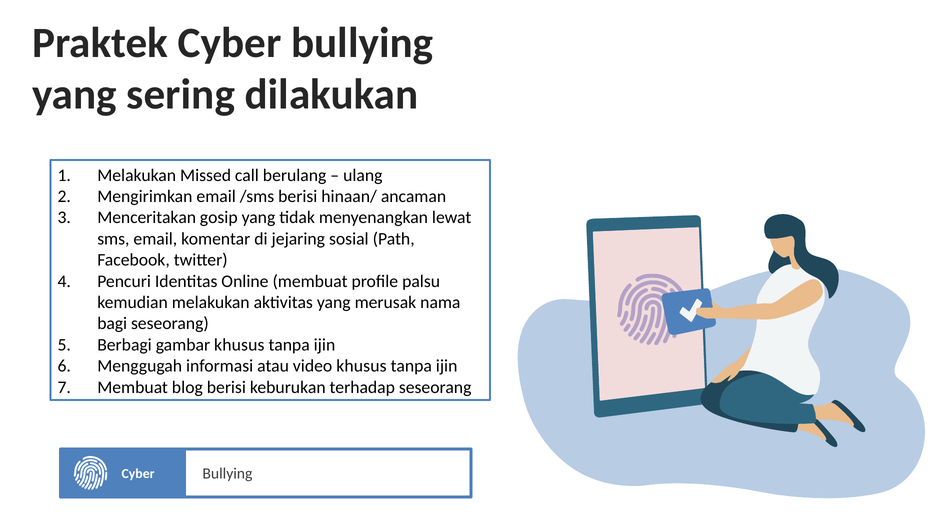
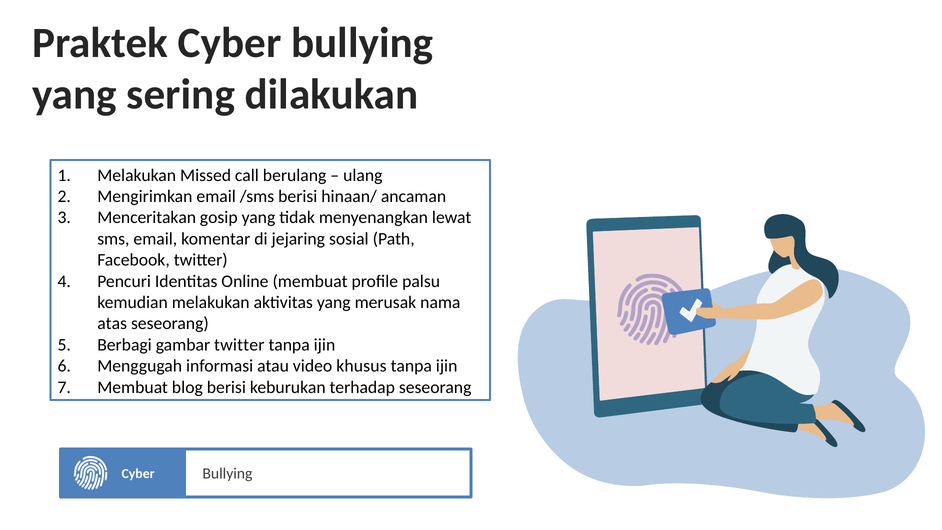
bagi: bagi -> atas (112, 324)
gambar khusus: khusus -> twitter (239, 345)
